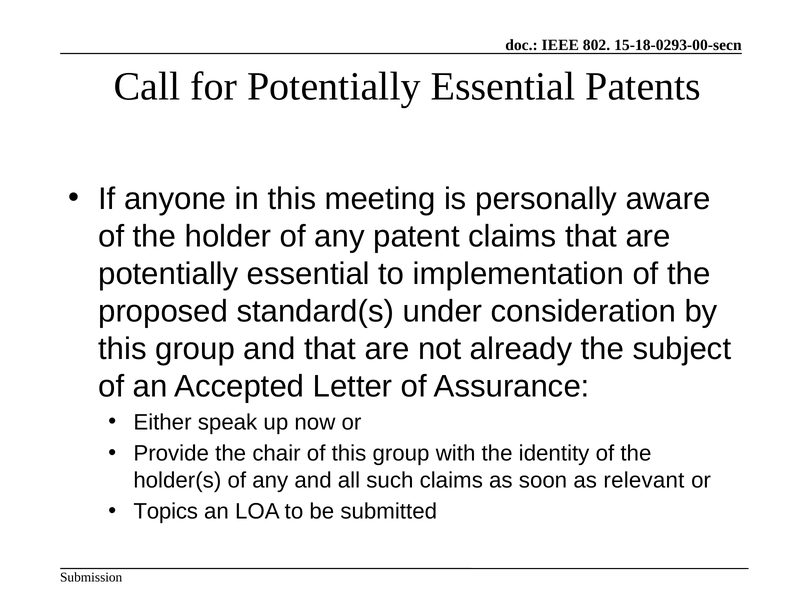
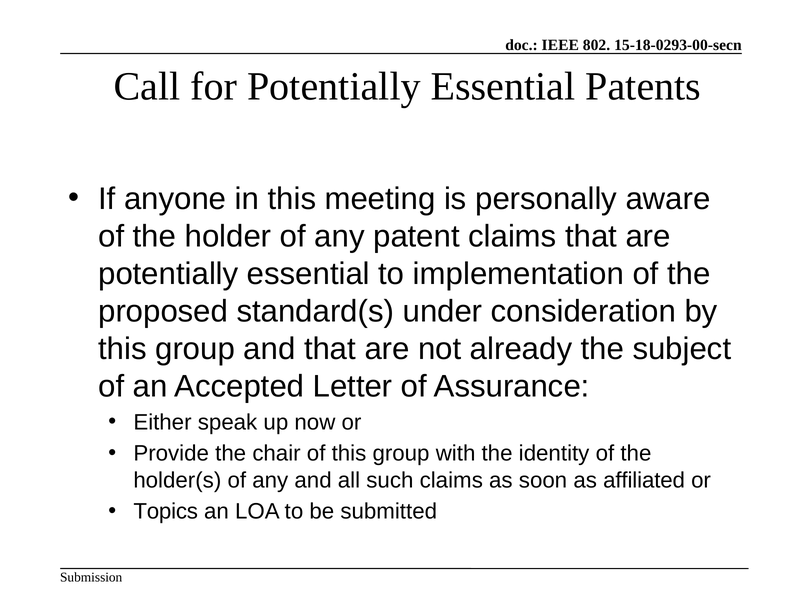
relevant: relevant -> affiliated (644, 480)
